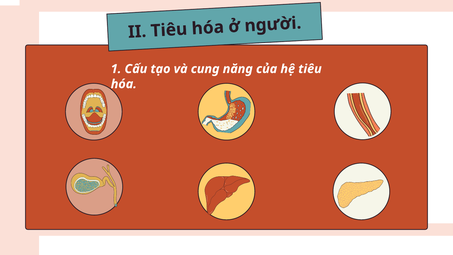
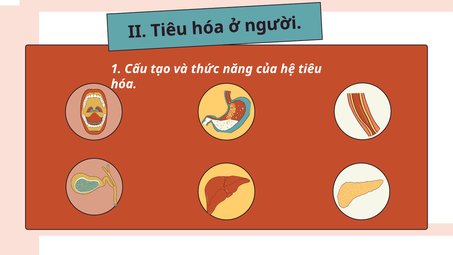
cung: cung -> thức (205, 69)
